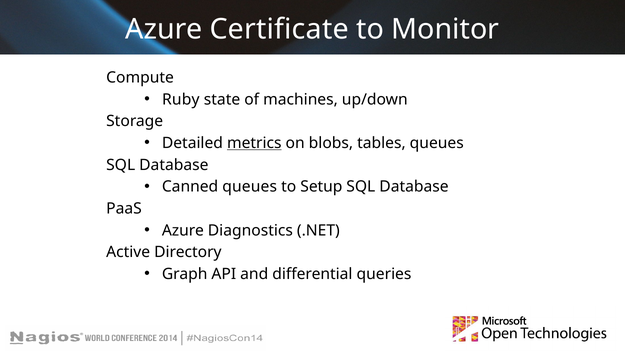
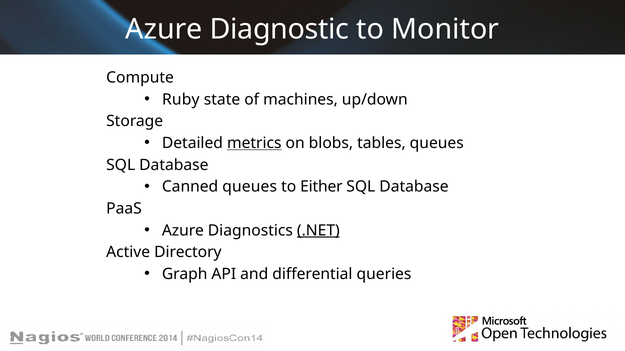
Certificate: Certificate -> Diagnostic (279, 29)
Setup: Setup -> Either (321, 187)
.NET underline: none -> present (318, 231)
